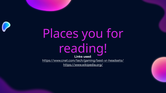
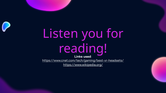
Places: Places -> Listen (60, 34)
